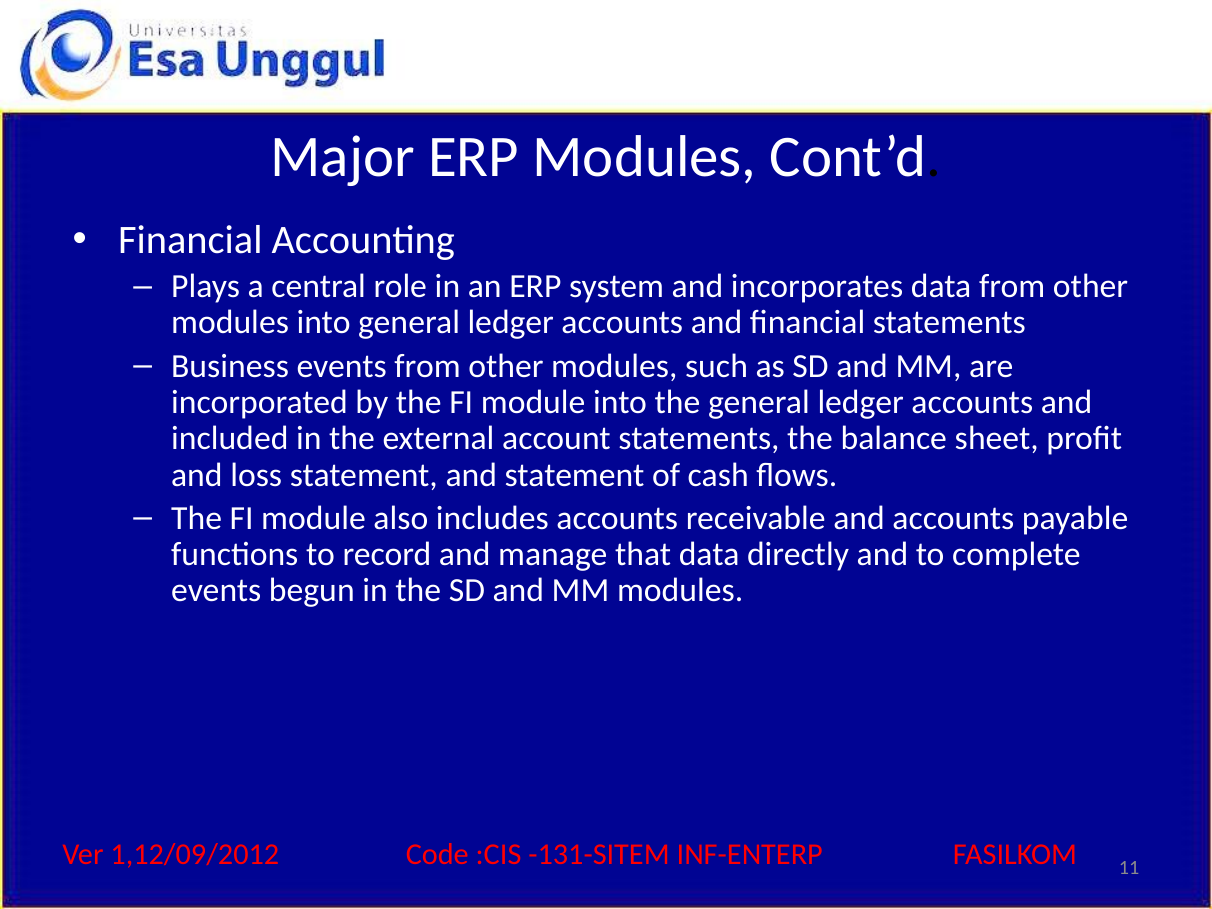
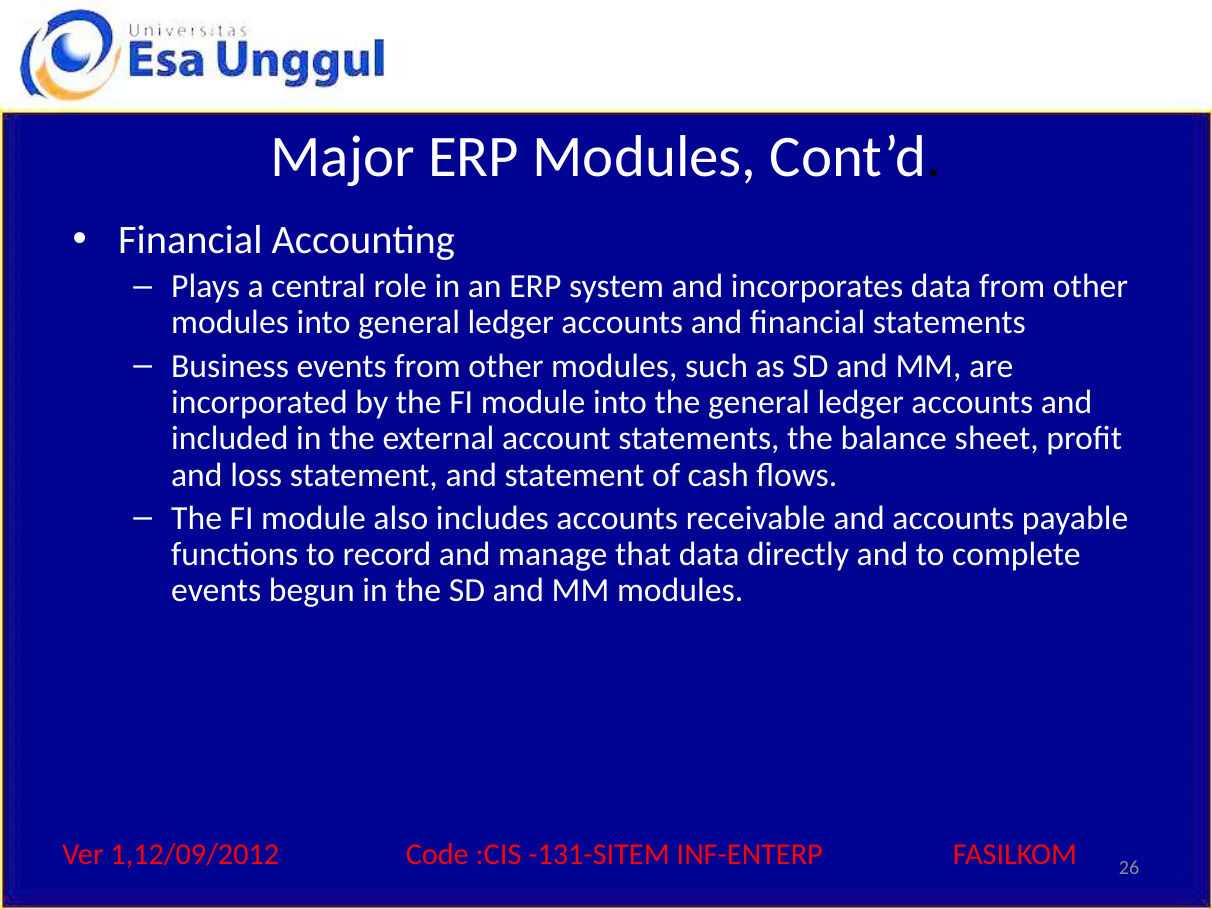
11: 11 -> 26 (1129, 868)
